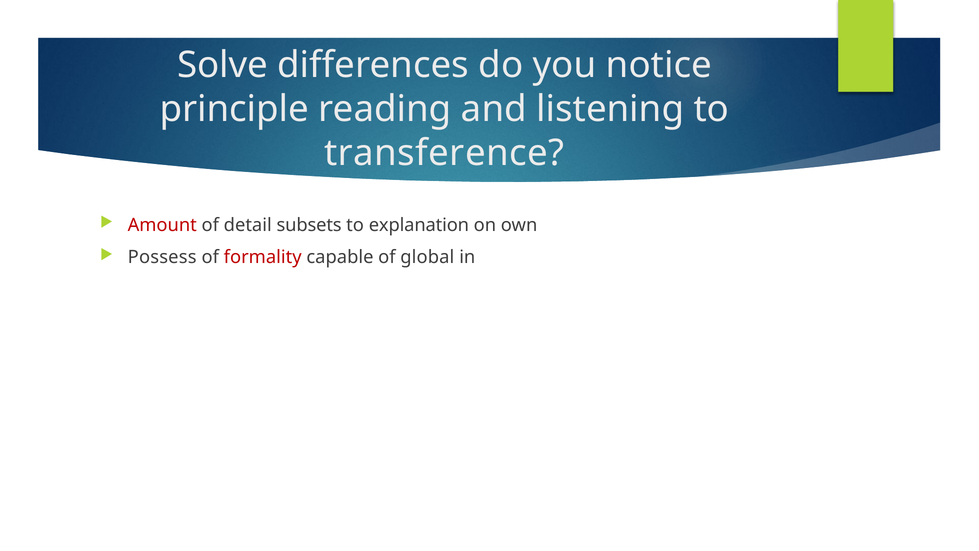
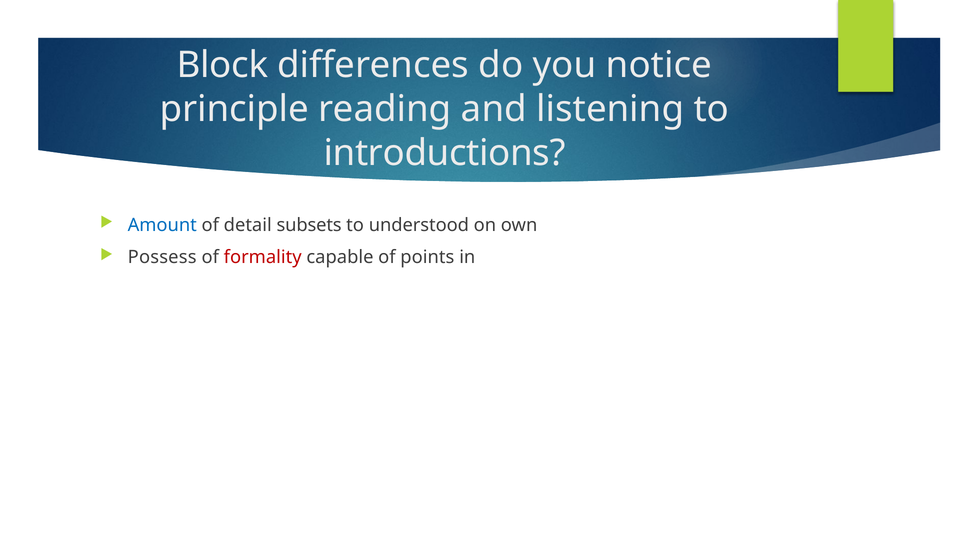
Solve: Solve -> Block (223, 65)
transference: transference -> introductions (445, 153)
Amount colour: red -> blue (162, 225)
explanation: explanation -> understood (419, 225)
global: global -> points (427, 257)
